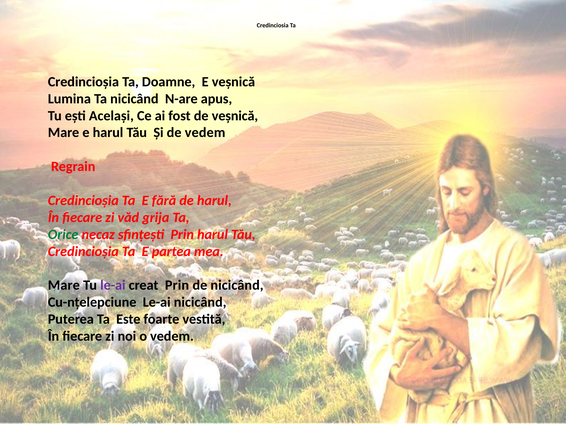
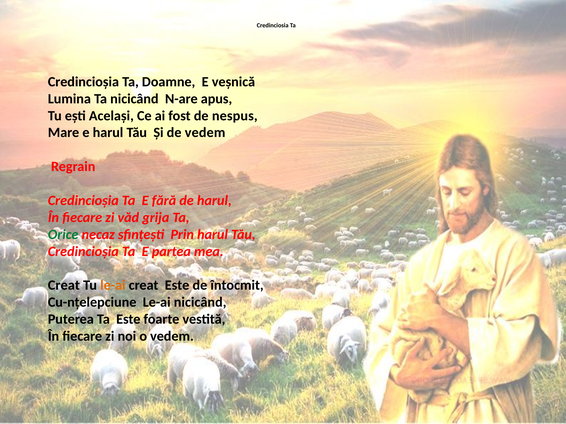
de veşnică: veşnică -> nespus (235, 116)
Mare: Mare -> Creat (64, 286)
le-ai colour: purple -> orange (113, 286)
creat Prin: Prin -> Este (177, 286)
de nicicând: nicicând -> întocmit (237, 286)
